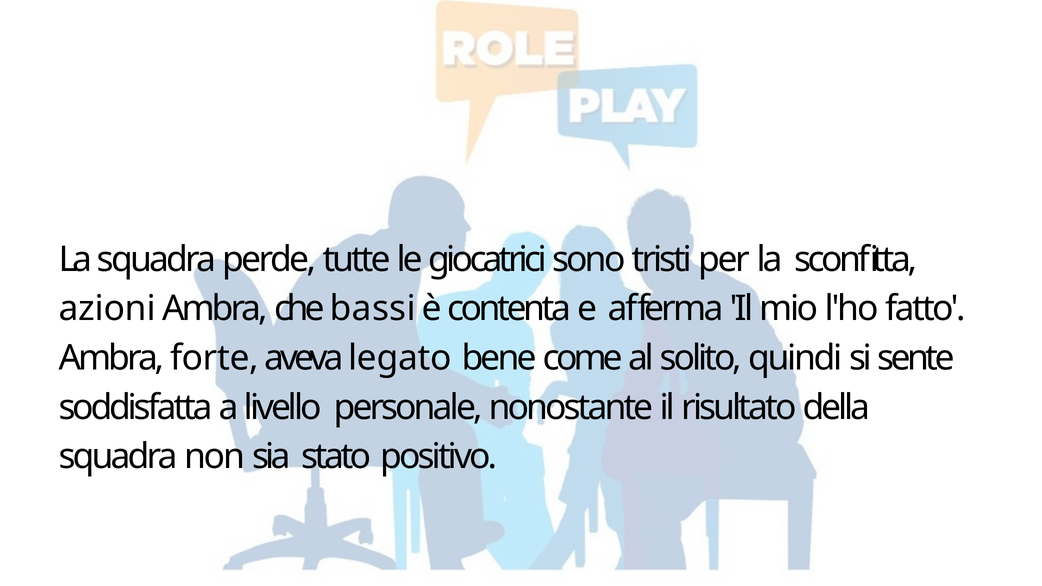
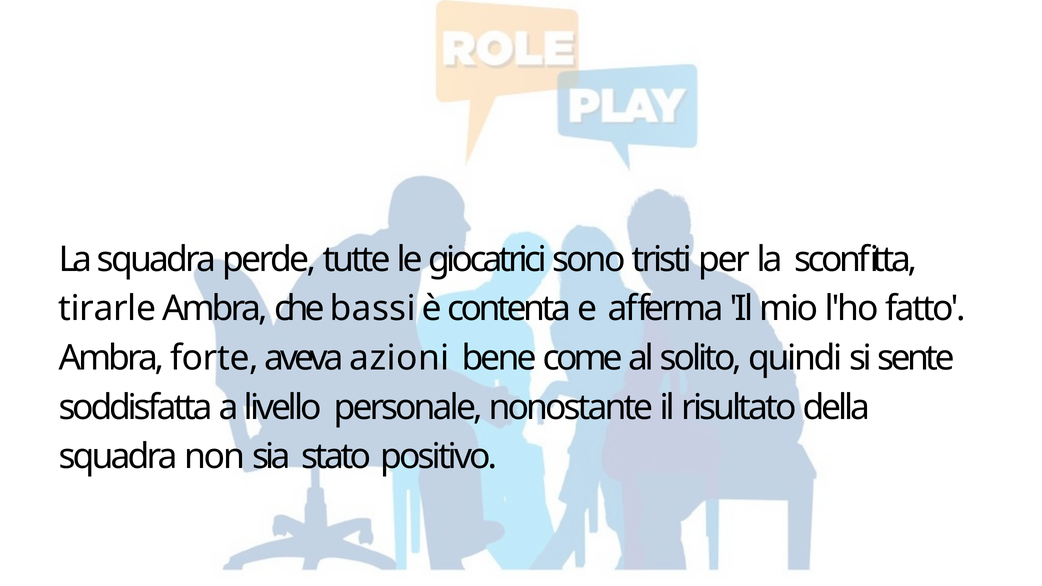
azioni: azioni -> tirarle (107, 309)
legato: legato -> azioni (399, 358)
